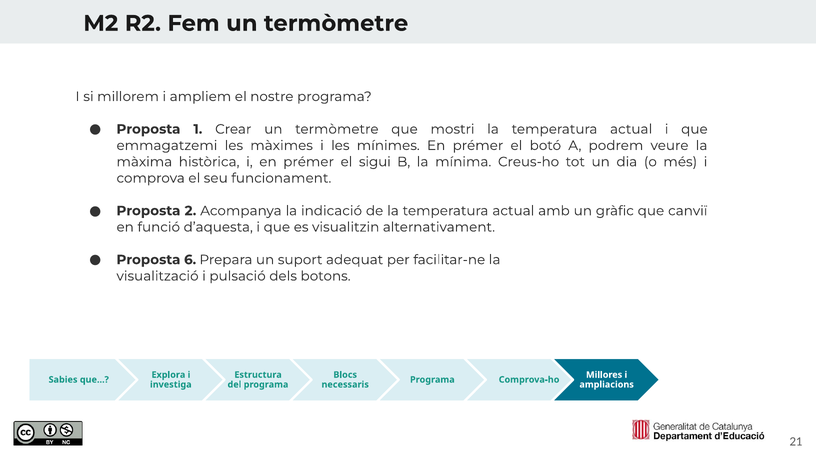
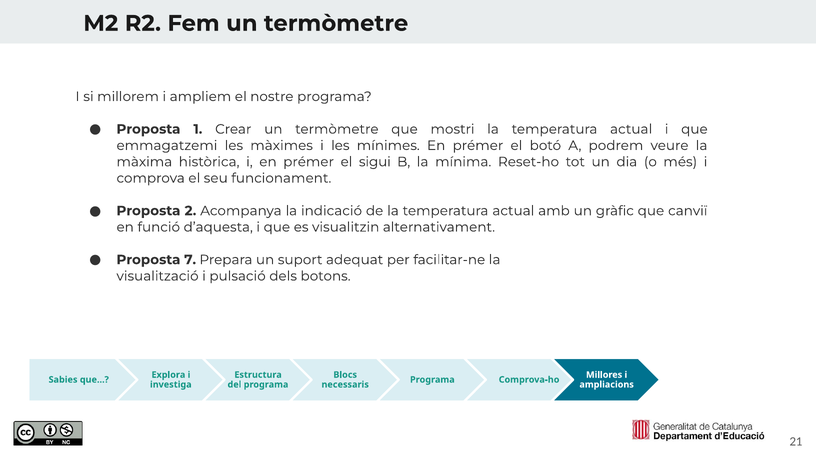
Creus-ho: Creus-ho -> Reset-ho (529, 162)
6: 6 -> 7 (190, 260)
